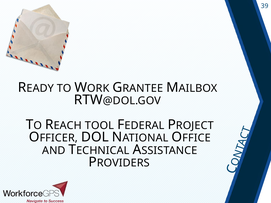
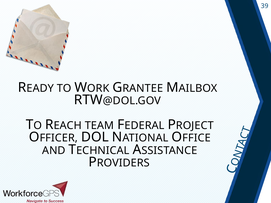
TOOL: TOOL -> TEAM (99, 126)
